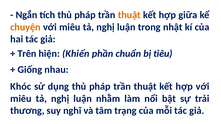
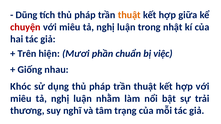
Ngắn: Ngắn -> Dũng (26, 15)
chuyện colour: orange -> red (25, 27)
Khiến: Khiến -> Mươi (76, 54)
tiêu: tiêu -> việc (163, 54)
